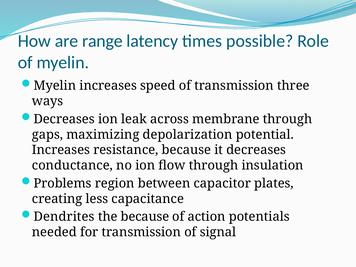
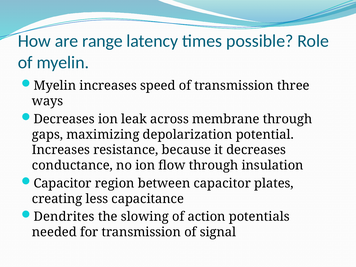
Problems: Problems -> Capacitor (63, 183)
the because: because -> slowing (145, 217)
